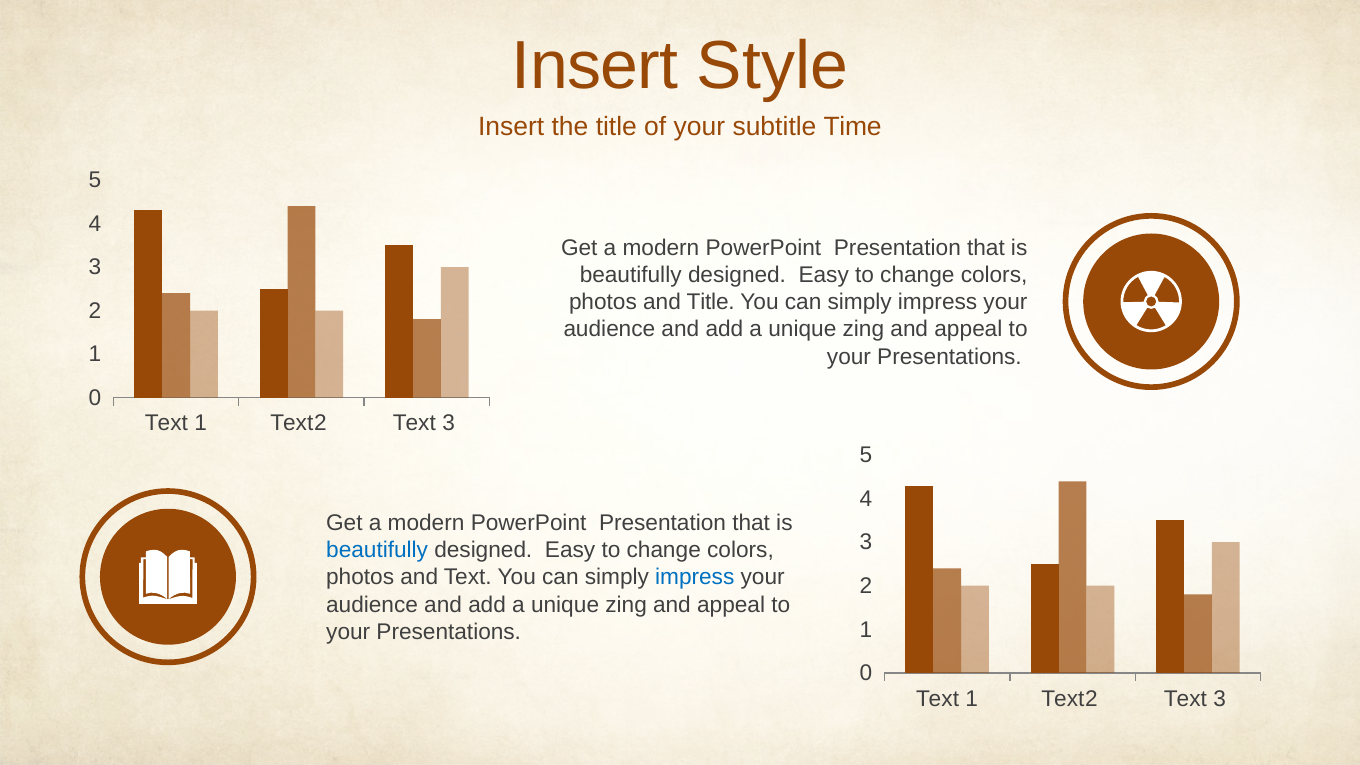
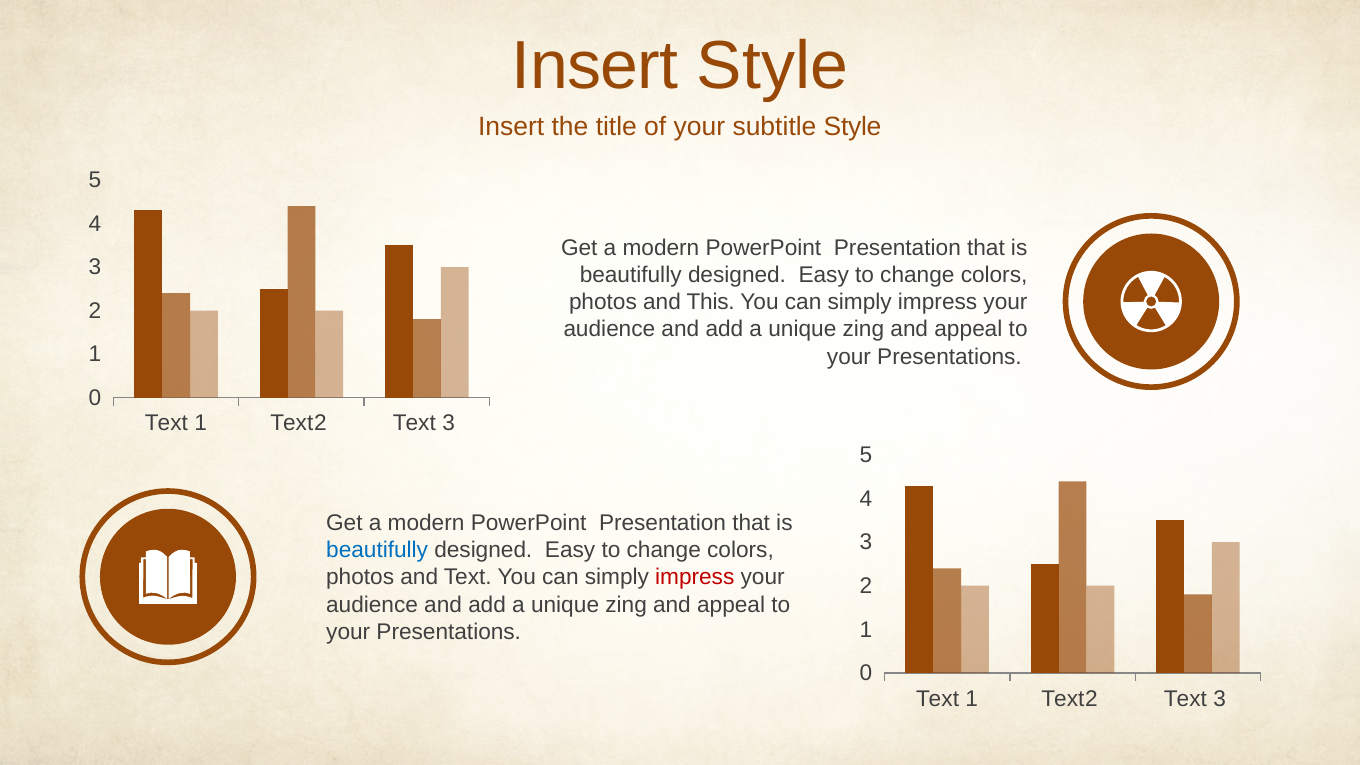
subtitle Time: Time -> Style (853, 127)
and Title: Title -> This (711, 302)
impress colour: blue -> red (695, 577)
